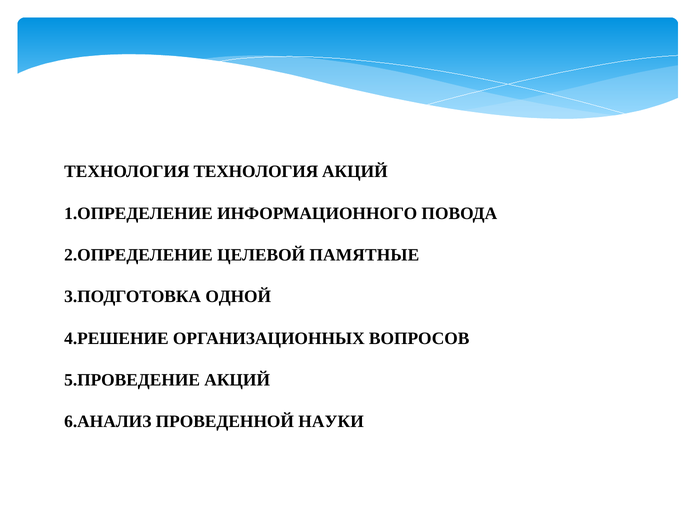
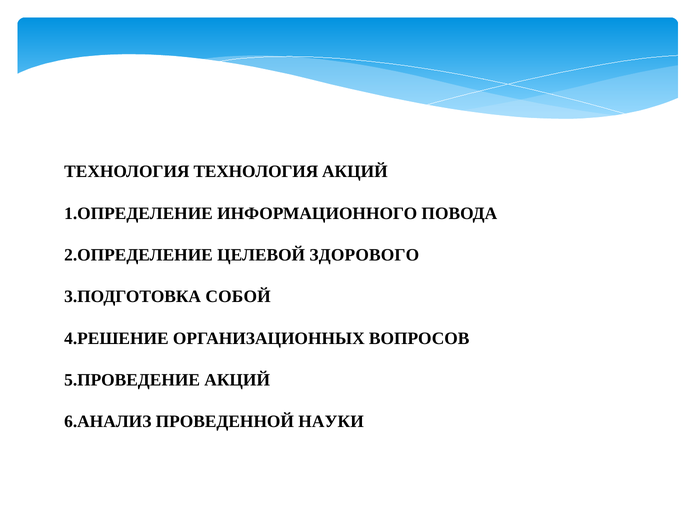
ПАМЯТНЫЕ: ПАМЯТНЫЕ -> ЗДОРОВОГО (364, 255)
ОДНОЙ: ОДНОЙ -> СОБОЙ (238, 297)
